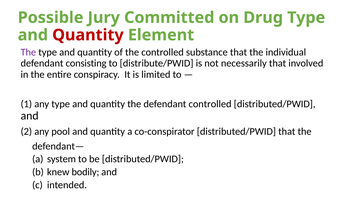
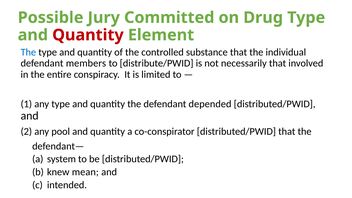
The colour: purple -> blue (28, 52)
consisting: consisting -> members (86, 63)
defendant controlled: controlled -> depended (210, 104)
bodily: bodily -> mean (85, 172)
